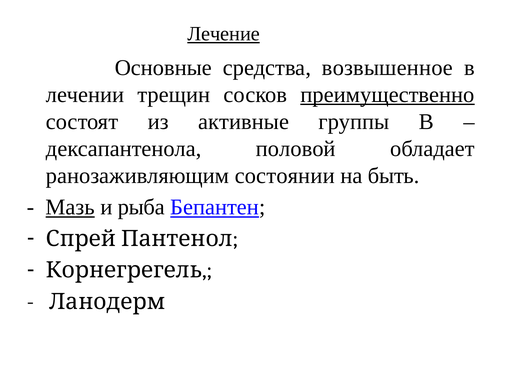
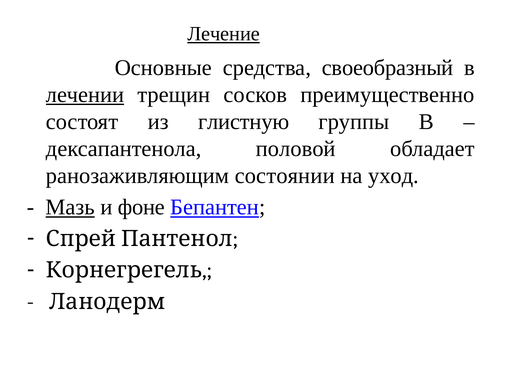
возвышенное: возвышенное -> своеобразный (388, 68)
лечении underline: none -> present (85, 95)
преимущественно underline: present -> none (387, 95)
активные: активные -> глистную (244, 122)
быть: быть -> уход (394, 176)
рыба: рыба -> фоне (141, 207)
